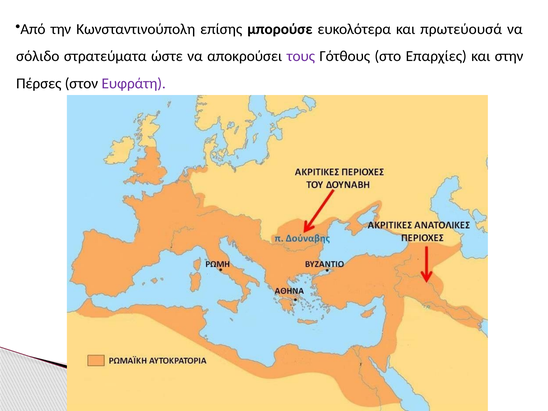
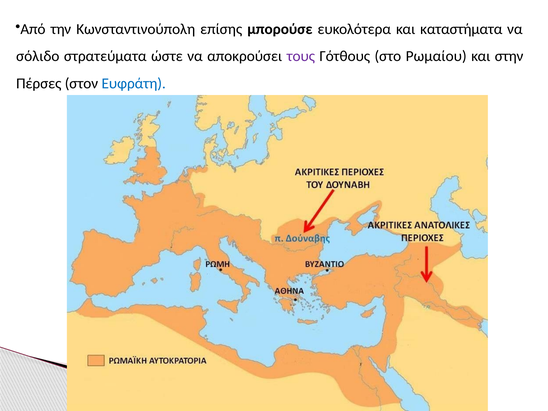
πρωτεύουσά: πρωτεύουσά -> καταστήματα (461, 29)
Επαρχίες: Επαρχίες -> Ρωμαίου (436, 56)
Ευφράτη colour: purple -> blue (134, 83)
